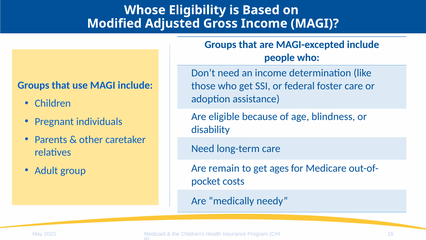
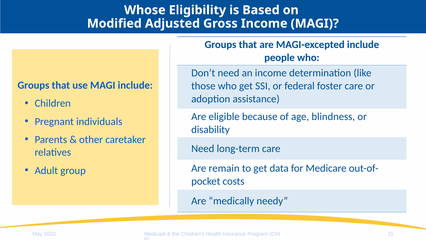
ages: ages -> data (279, 168)
